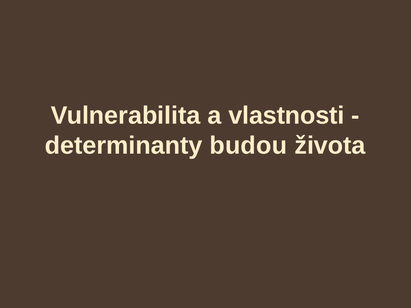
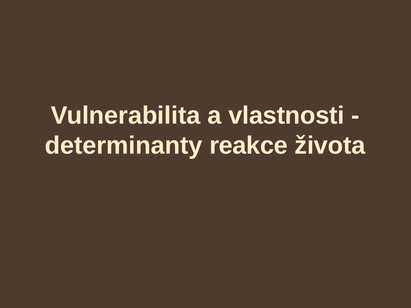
budou: budou -> reakce (249, 146)
